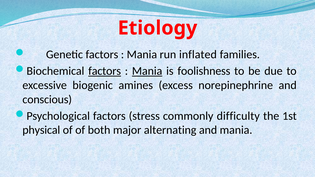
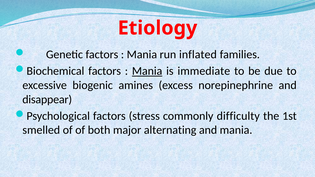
factors underline: present -> none (105, 71)
foolishness: foolishness -> immediate (204, 71)
conscious: conscious -> disappear (47, 100)
physical: physical -> smelled (41, 130)
